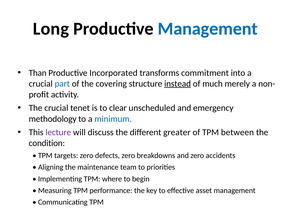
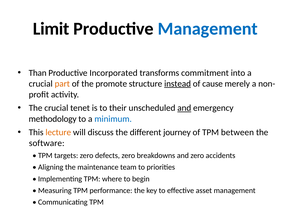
Long: Long -> Limit (51, 29)
part colour: blue -> orange (62, 83)
covering: covering -> promote (111, 83)
much: much -> cause (213, 83)
clear: clear -> their (118, 108)
and underline: none -> present (184, 108)
lecture colour: purple -> orange (58, 132)
greater: greater -> journey (177, 132)
condition: condition -> software (47, 143)
